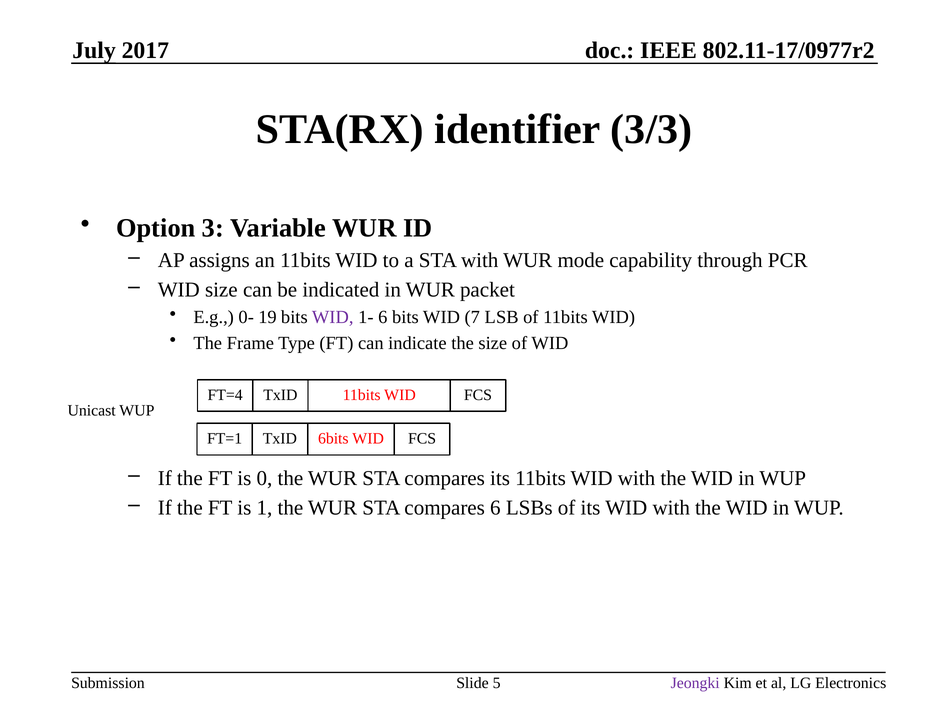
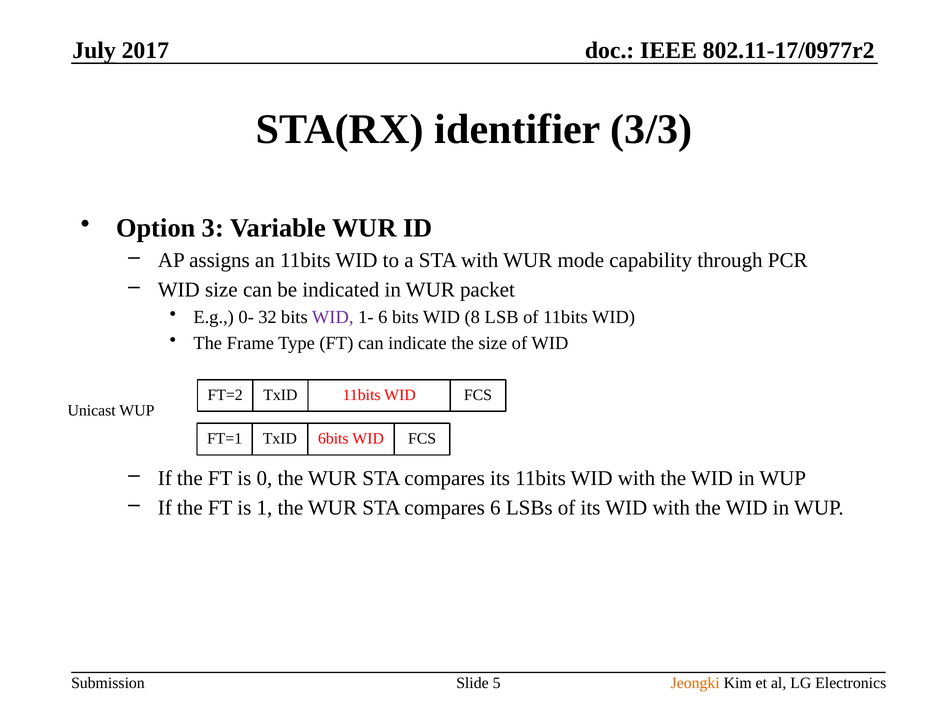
19: 19 -> 32 (267, 317)
7: 7 -> 8 (472, 317)
FT=4: FT=4 -> FT=2 (225, 395)
Jeongki colour: purple -> orange (695, 683)
